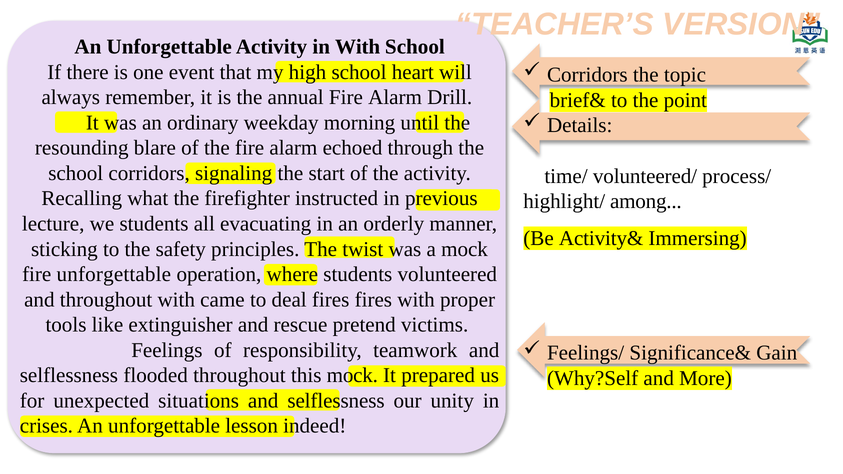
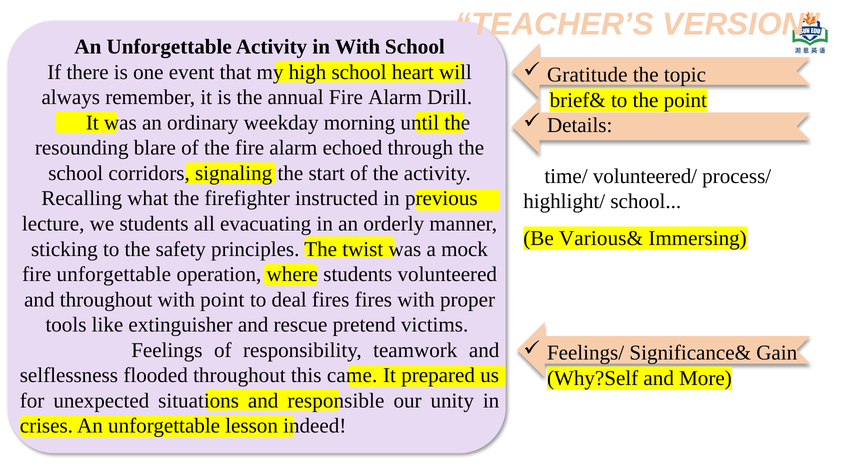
Corridors: Corridors -> Gratitude (587, 75)
highlight/ among: among -> school (646, 201)
Activity&: Activity& -> Various& (601, 238)
with came: came -> point (222, 300)
this mock: mock -> came (352, 376)
situations and selflessness: selflessness -> responsible (336, 401)
